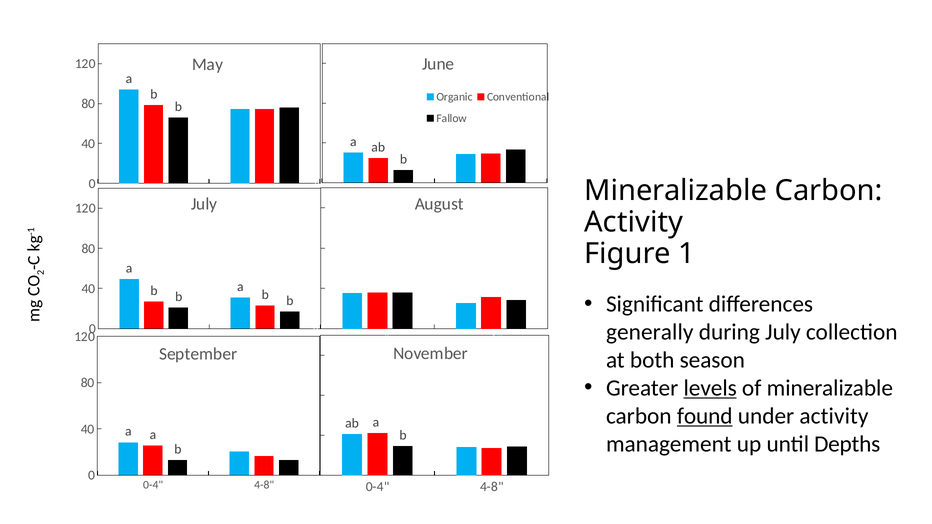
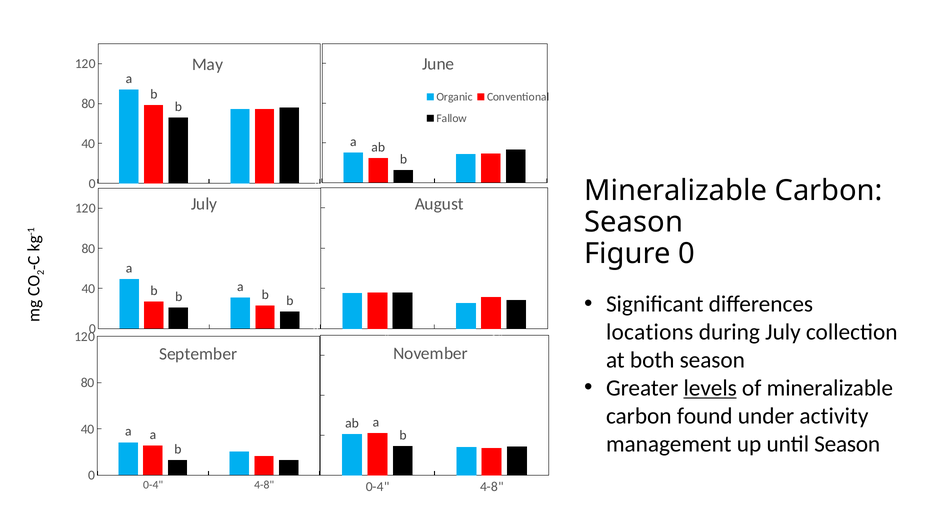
Activity: Activity -> Season (634, 222)
Figure 1: 1 -> 0 (686, 254)
generally: generally -> locations (650, 332)
found underline: present -> none (705, 416)
until Depths: Depths -> Season (847, 444)
